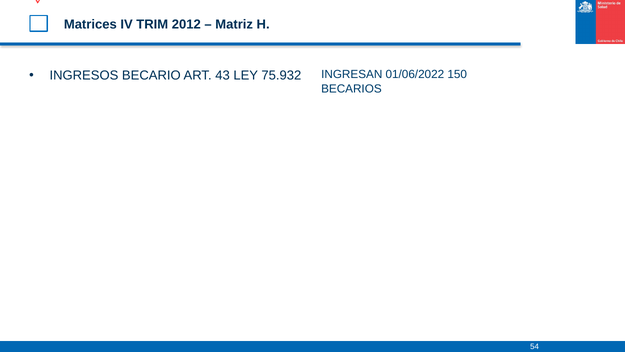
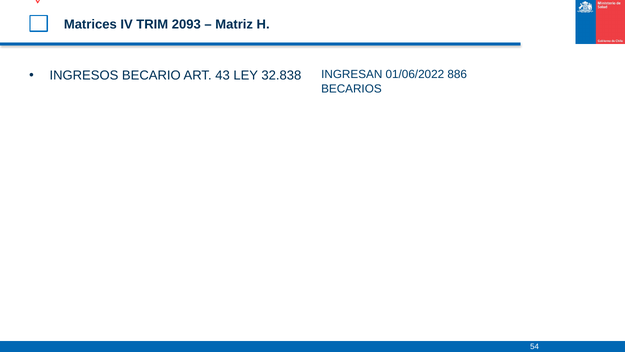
2012: 2012 -> 2093 (186, 24)
75.932: 75.932 -> 32.838 (281, 75)
150: 150 -> 886 (457, 75)
